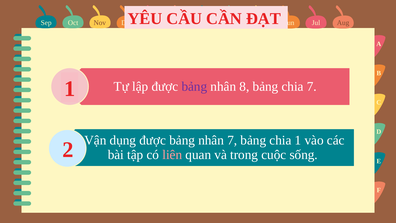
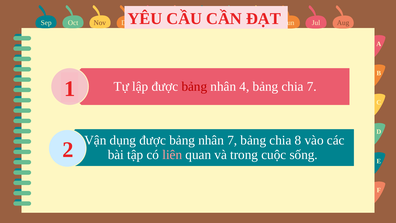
bảng colour: purple -> red (194, 86)
nhân 8: 8 -> 4 (244, 86)
chia 1: 1 -> 8 (298, 140)
